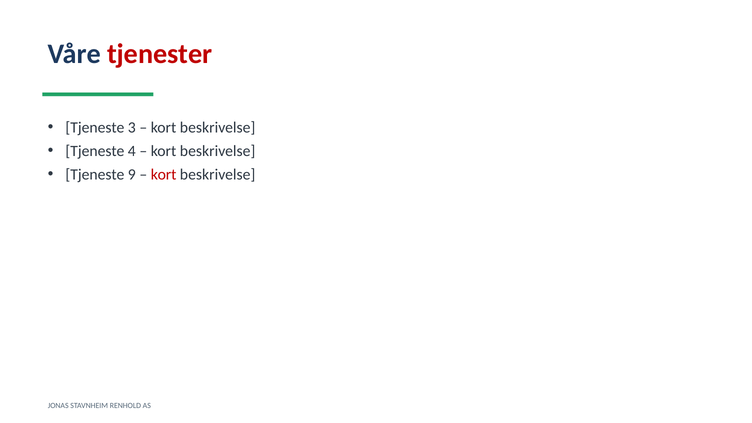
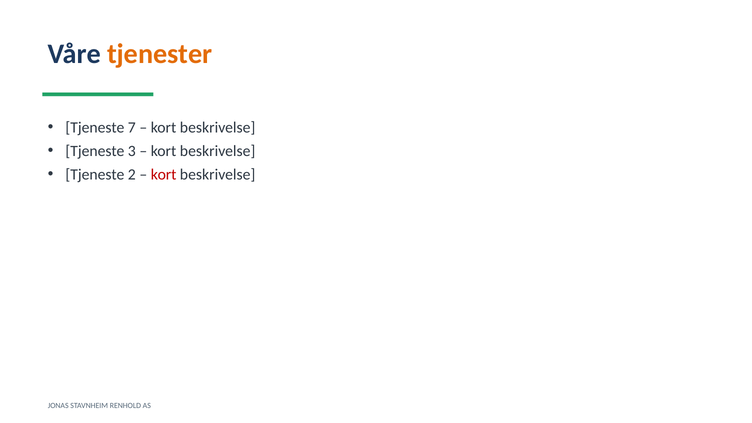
tjenester colour: red -> orange (160, 54)
3: 3 -> 7 (132, 127)
4: 4 -> 3 (132, 151)
9: 9 -> 2 (132, 174)
